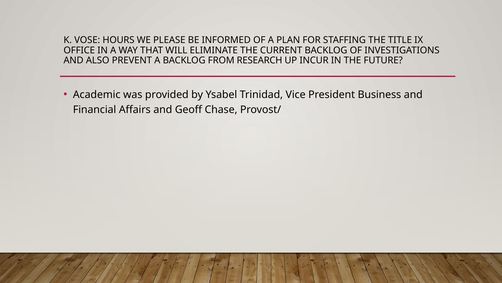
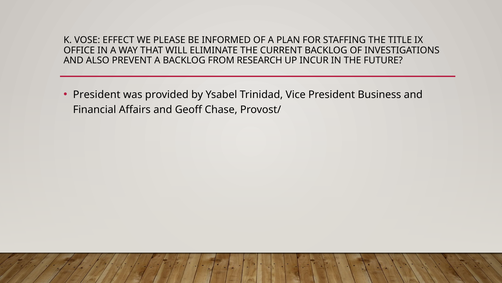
HOURS: HOURS -> EFFECT (118, 40)
Academic: Academic -> President (97, 94)
